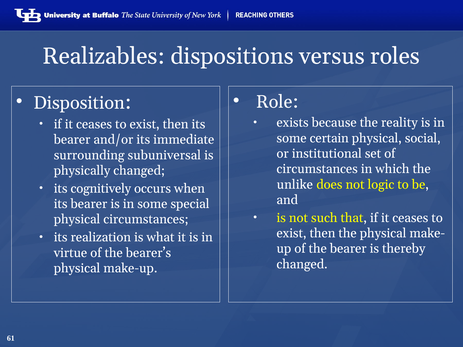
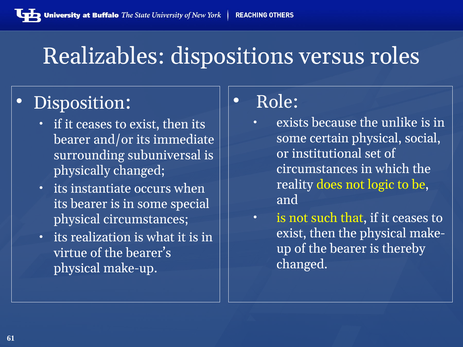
reality: reality -> unlike (399, 123)
unlike: unlike -> reality (295, 185)
cognitively: cognitively -> instantiate (101, 189)
